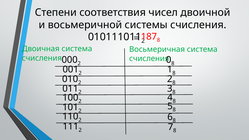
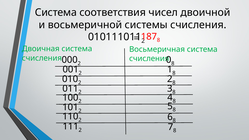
Степени: Степени -> Система (56, 12)
